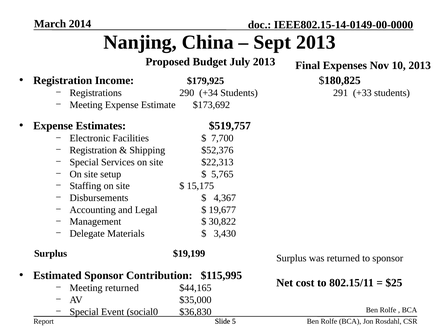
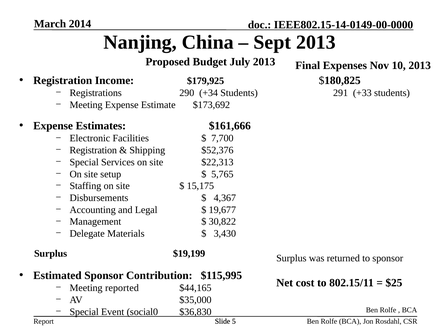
$519,757: $519,757 -> $161,666 (230, 126)
Meeting returned: returned -> reported (122, 288)
